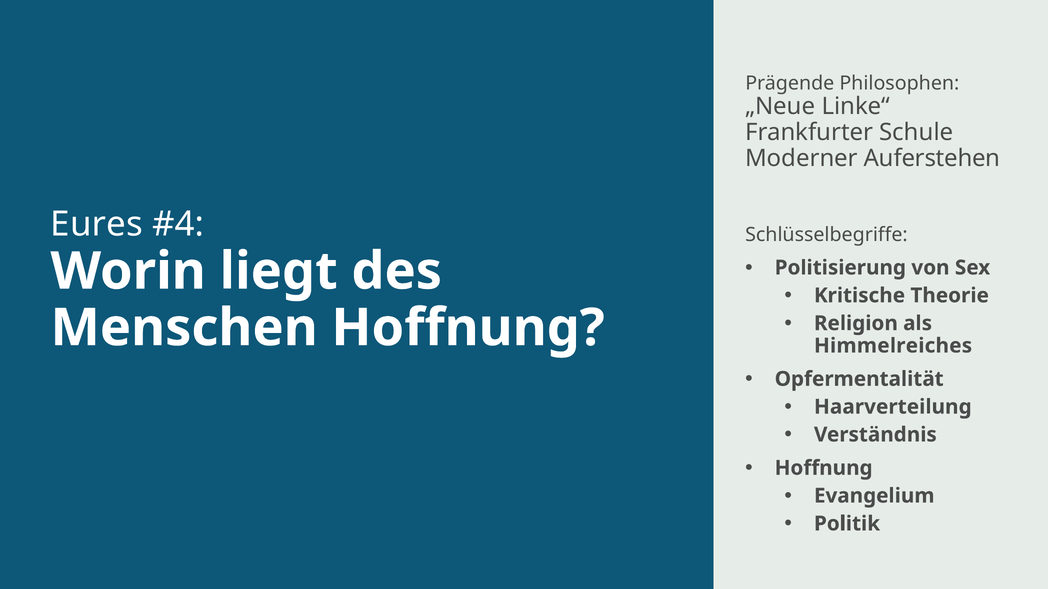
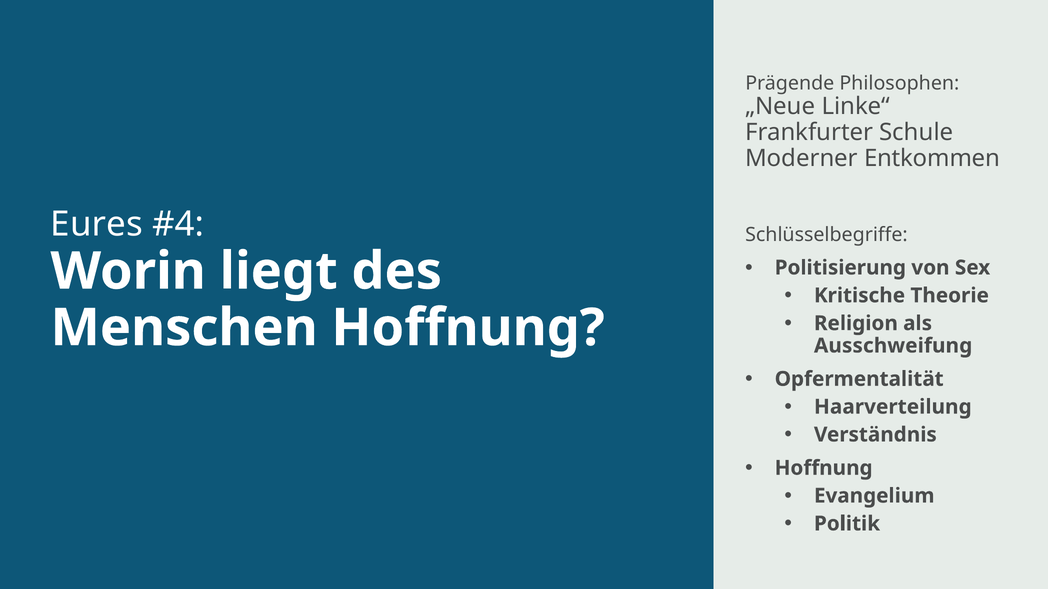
Auferstehen: Auferstehen -> Entkommen (932, 158)
Himmelreiches: Himmelreiches -> Ausschweifung (893, 346)
